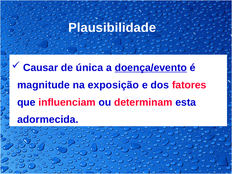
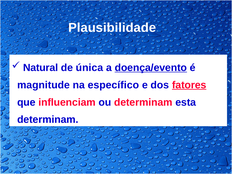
Causar: Causar -> Natural (41, 68)
exposição: exposição -> específico (113, 85)
fatores underline: none -> present (189, 85)
adormecida: adormecida -> determinam (48, 120)
